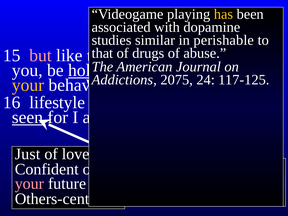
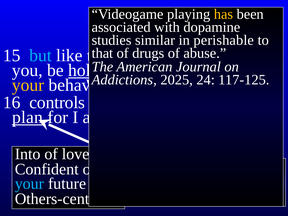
but colour: pink -> light blue (41, 55)
2075: 2075 -> 2025 (177, 80)
lifestyle: lifestyle -> controls (57, 102)
seen: seen -> plan (27, 117)
Just: Just -> Into (28, 154)
your colour: pink -> light blue (29, 184)
